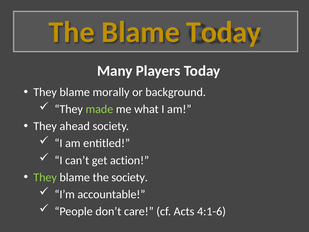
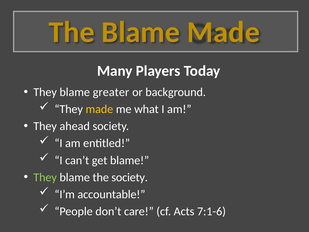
Blame Today: Today -> Made (223, 32)
morally: morally -> greater (111, 92)
made colour: light green -> yellow (99, 109)
get action: action -> blame (130, 160)
4:1-6: 4:1-6 -> 7:1-6 (211, 211)
